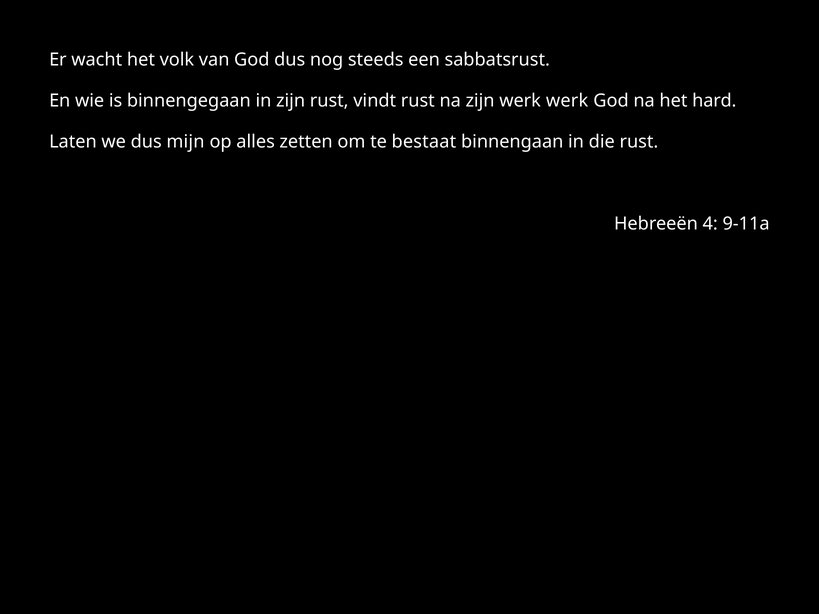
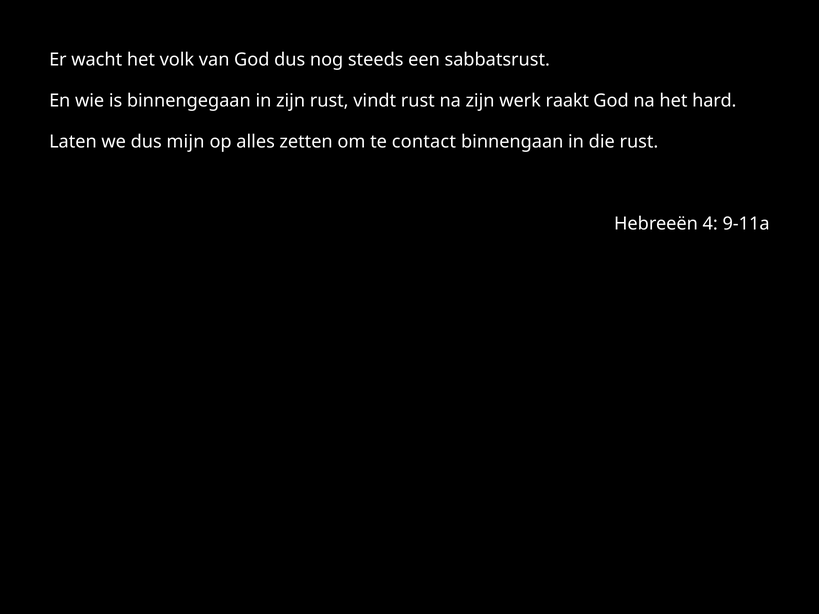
werk werk: werk -> raakt (567, 101)
bestaat: bestaat -> contact (424, 142)
